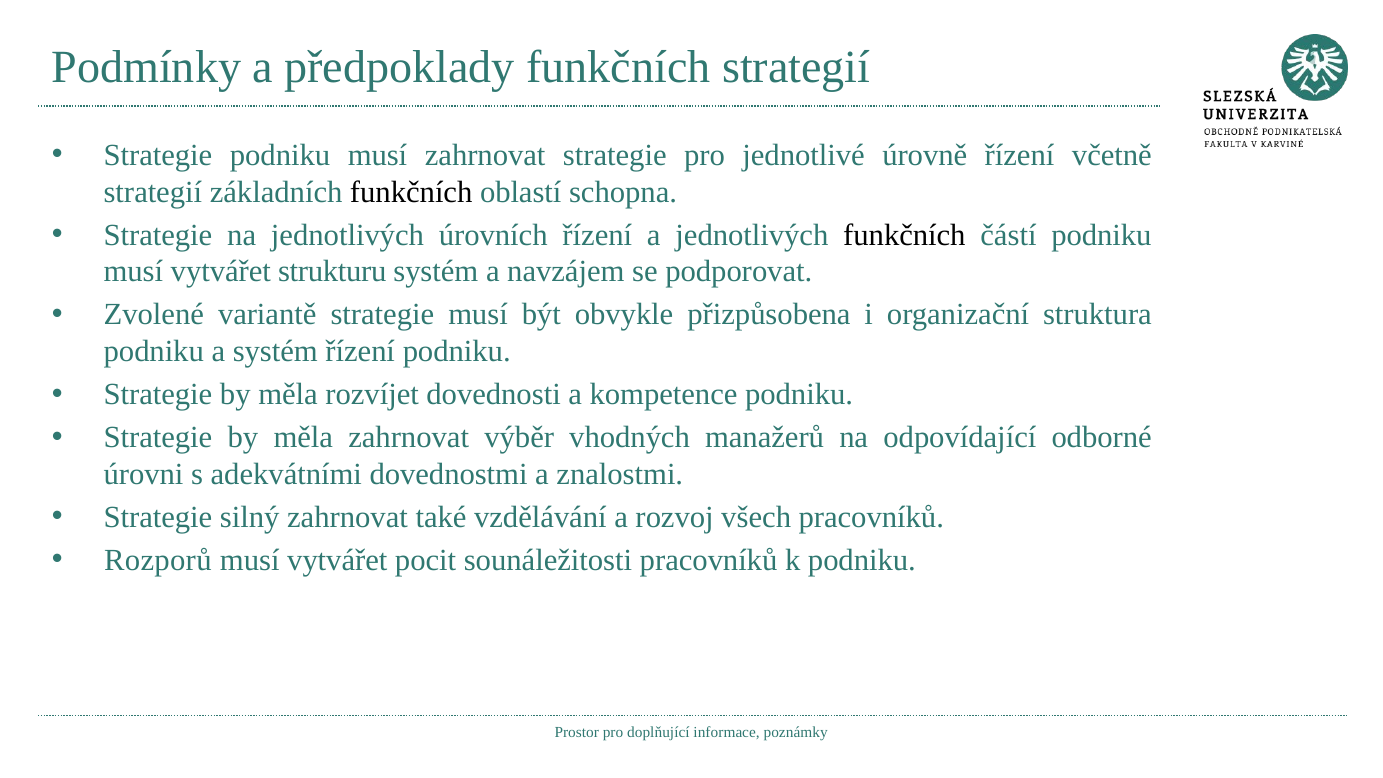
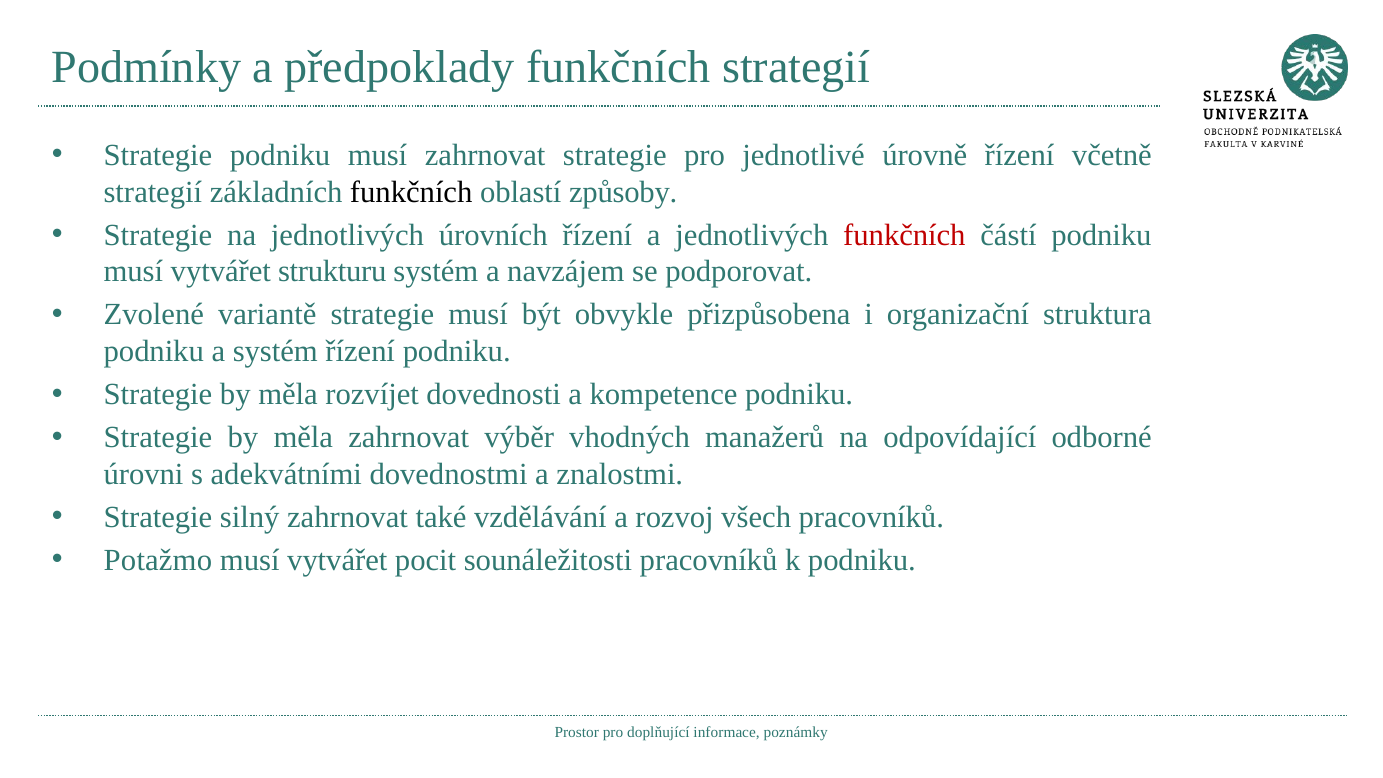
schopna: schopna -> způsoby (623, 192)
funkčních colour: black -> red (904, 235)
Rozporů: Rozporů -> Potažmo (158, 561)
